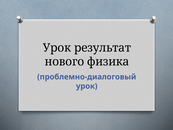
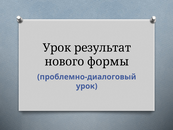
физика: физика -> формы (108, 62)
